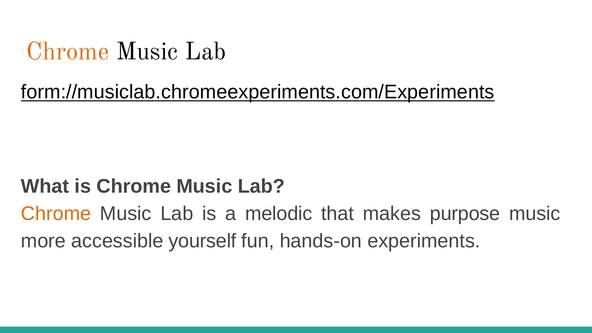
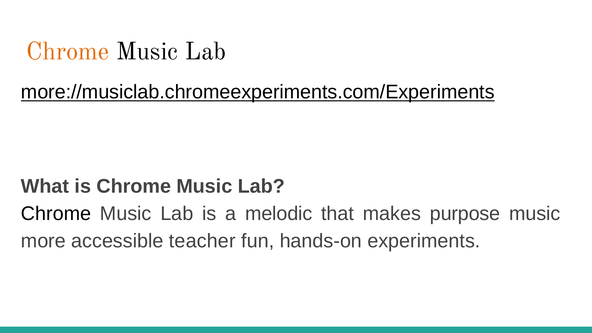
form://musiclab.chromeexperiments.com/Experiments: form://musiclab.chromeexperiments.com/Experiments -> more://musiclab.chromeexperiments.com/Experiments (258, 92)
Chrome colour: orange -> black (56, 214)
yourself: yourself -> teacher (202, 241)
